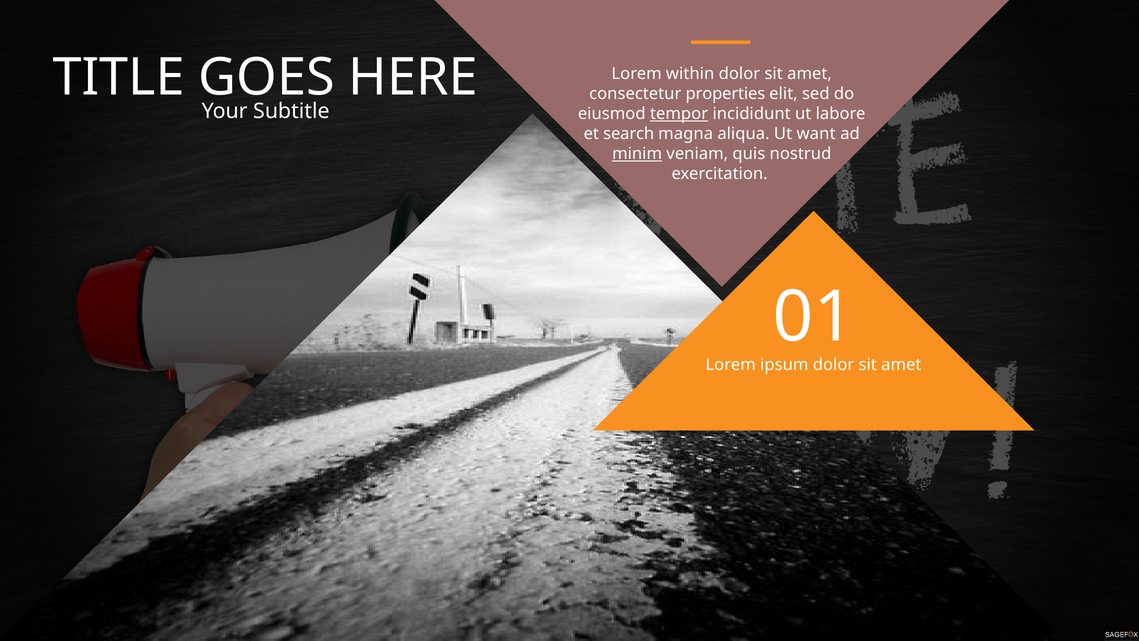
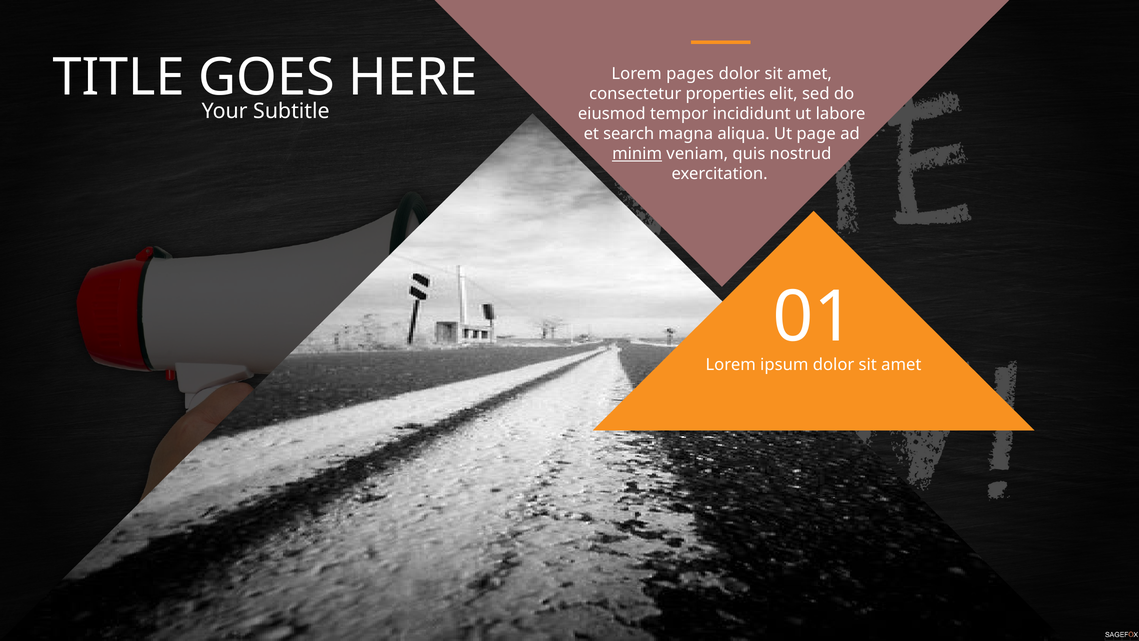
within: within -> pages (690, 74)
tempor underline: present -> none (679, 114)
want: want -> page (816, 134)
